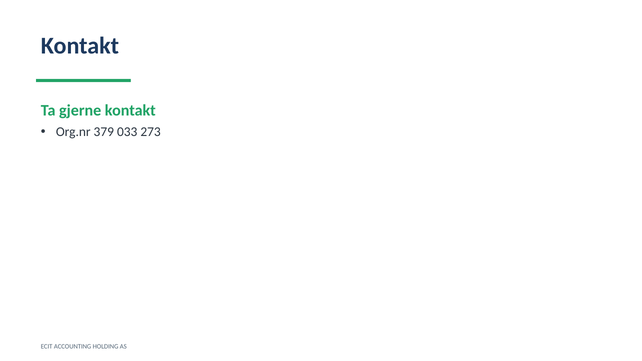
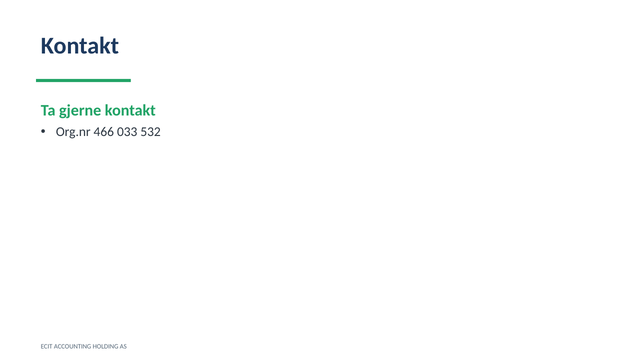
379: 379 -> 466 (104, 132)
273: 273 -> 532 (151, 132)
